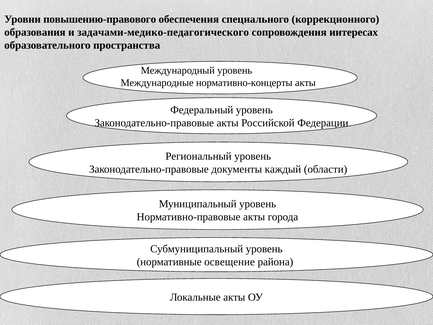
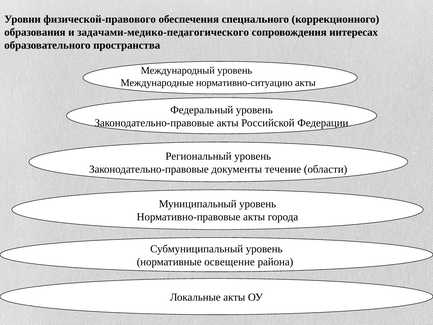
повышению-правового: повышению-правового -> физической-правового (100, 19)
нормативно-концерты: нормативно-концерты -> нормативно-ситуацию (244, 83)
каждый: каждый -> течение (283, 169)
